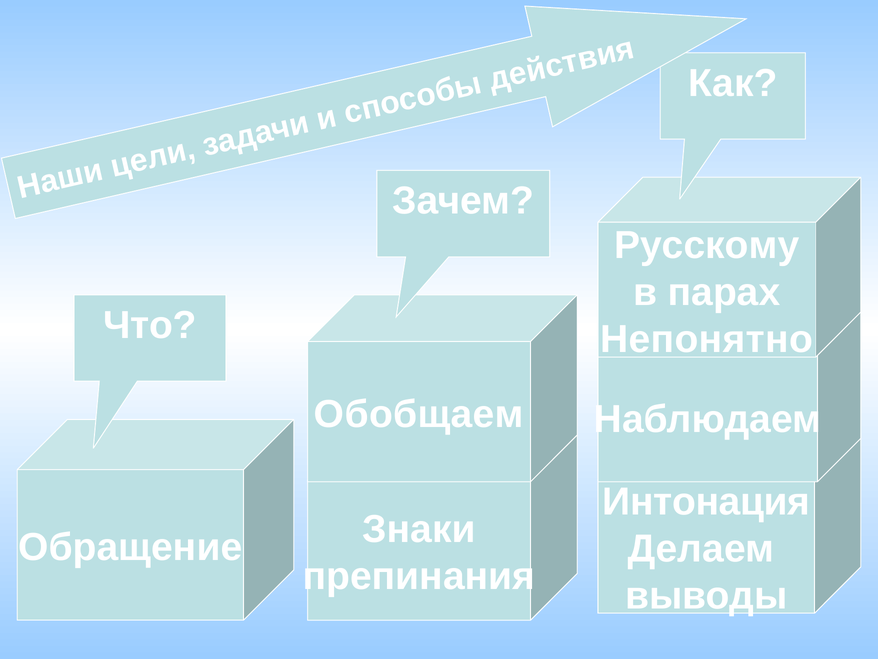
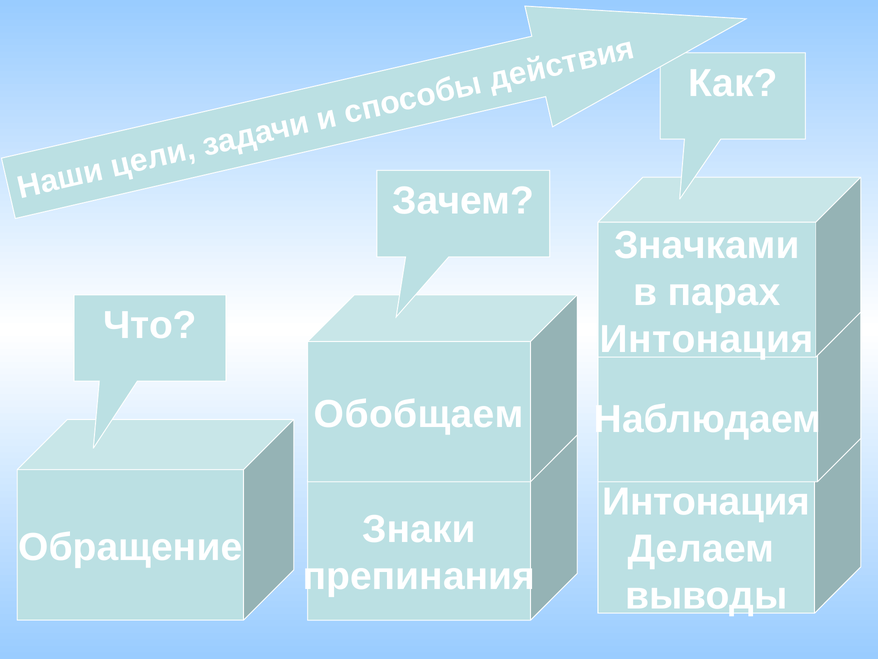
Русскому: Русскому -> Значками (707, 245)
Непонятно: Непонятно -> Интонация (707, 339)
